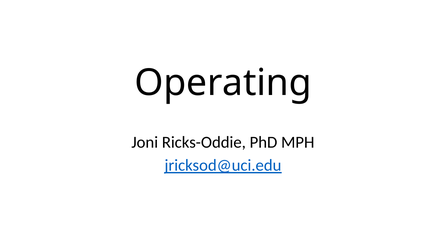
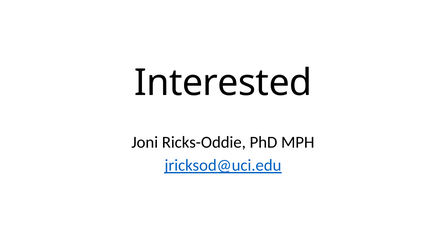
Operating: Operating -> Interested (223, 83)
